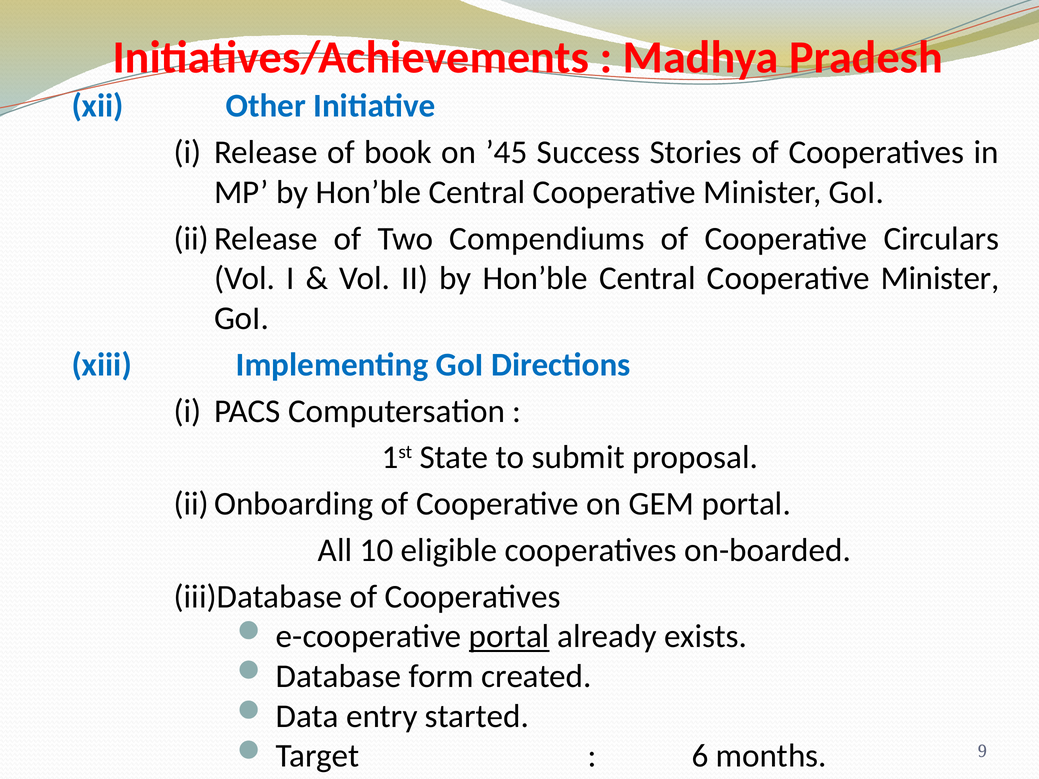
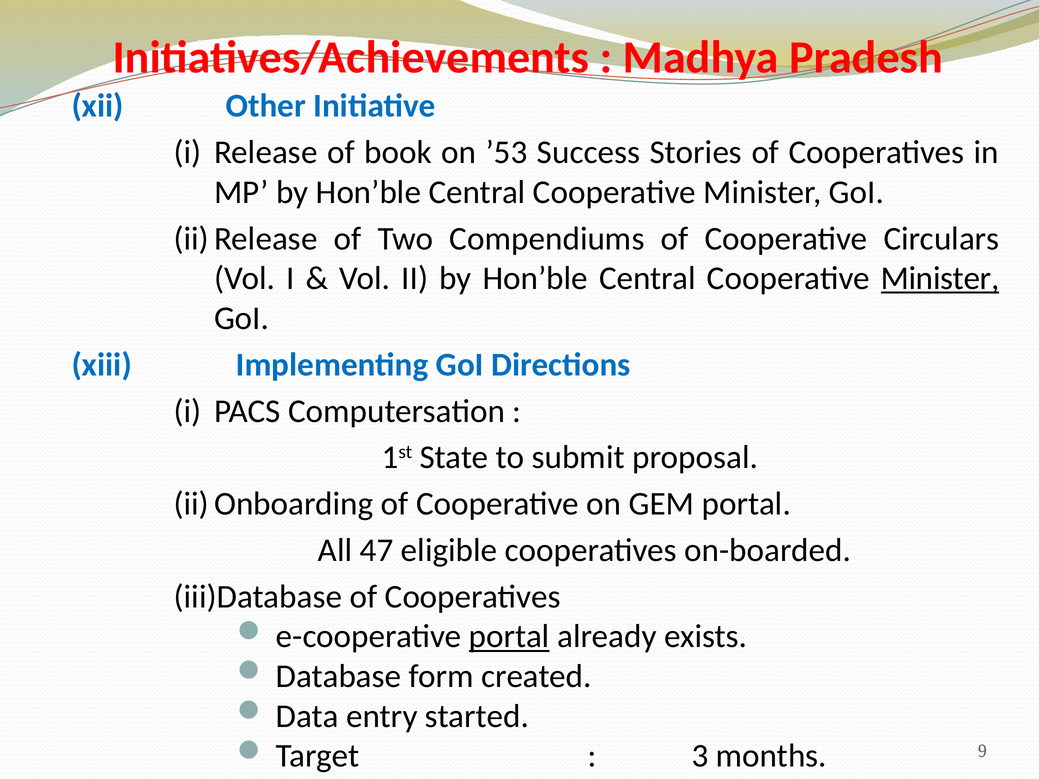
’45: ’45 -> ’53 (507, 153)
Minister underline: none -> present (940, 279)
10: 10 -> 47 (377, 550)
6: 6 -> 3 (700, 756)
